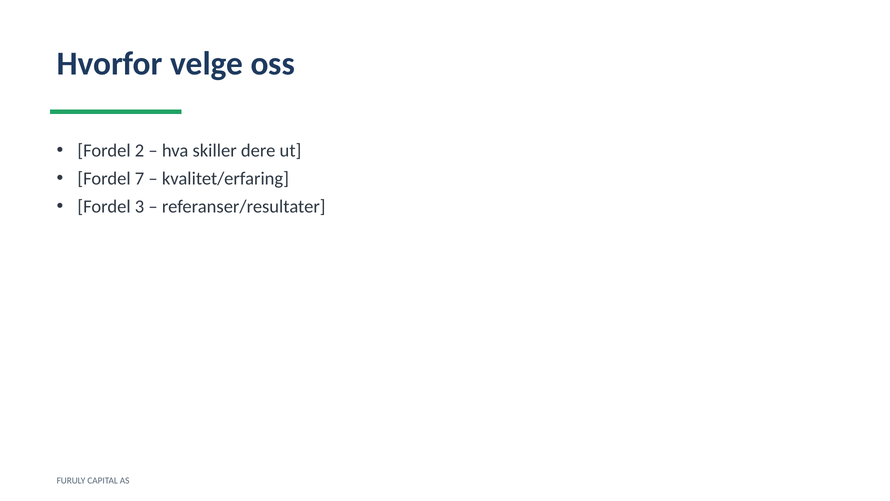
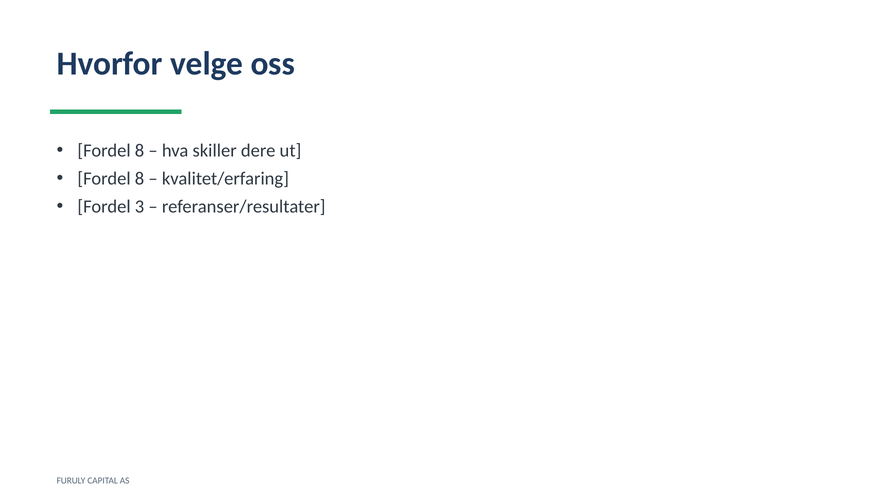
2: 2 -> 8 (140, 151)
7: 7 -> 8 (140, 179)
